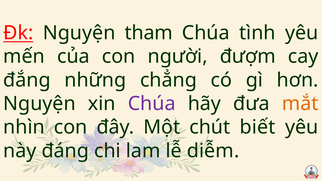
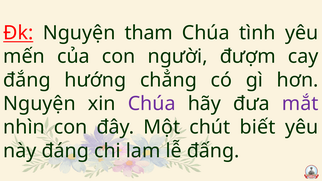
những: những -> hướng (95, 80)
mắt colour: orange -> purple (300, 104)
diễm: diễm -> đấng (213, 151)
